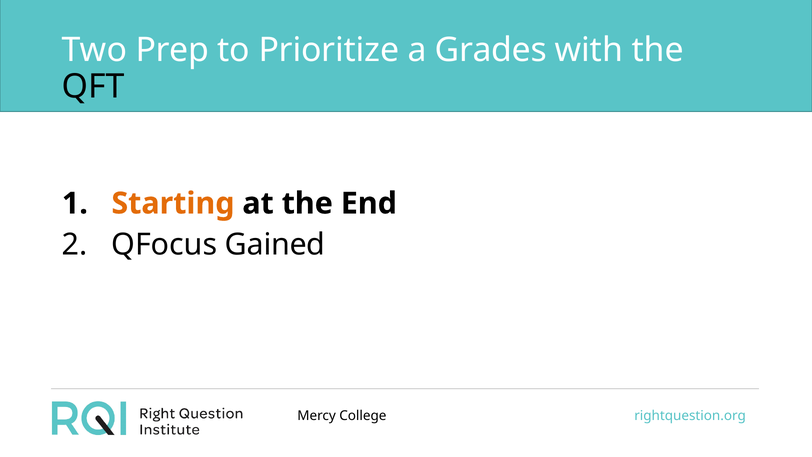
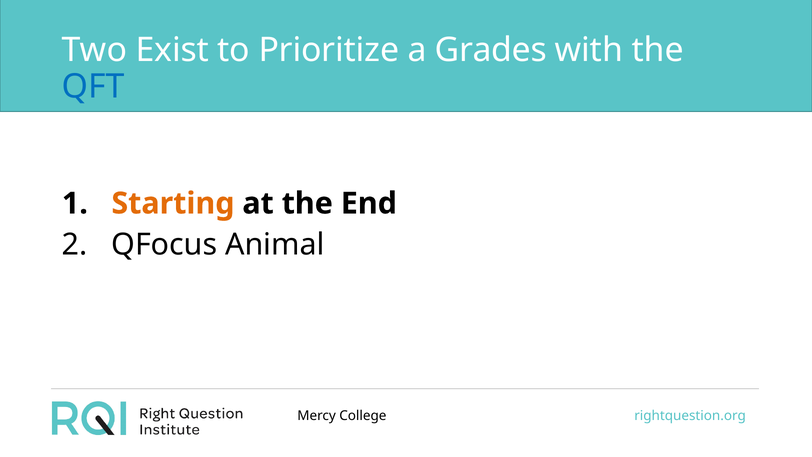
Prep: Prep -> Exist (172, 50)
QFT colour: black -> blue (93, 86)
Gained: Gained -> Animal (275, 245)
